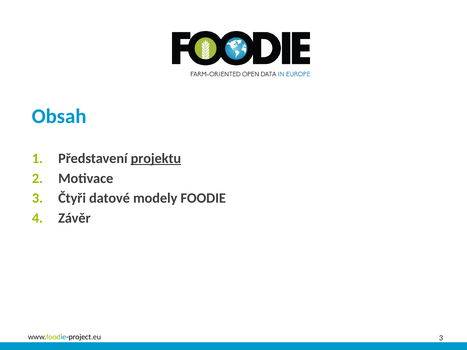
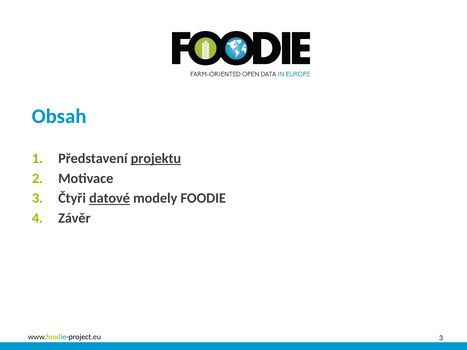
datové underline: none -> present (110, 198)
